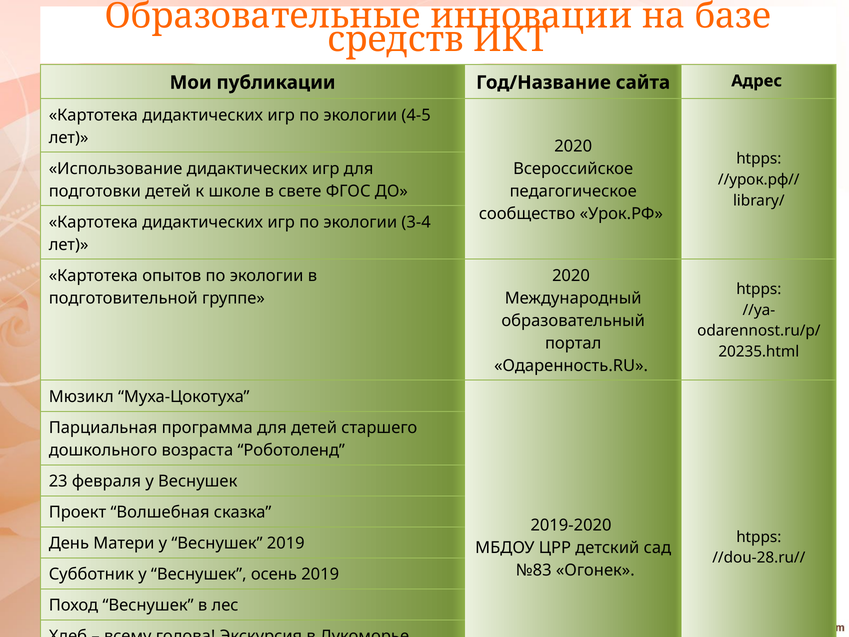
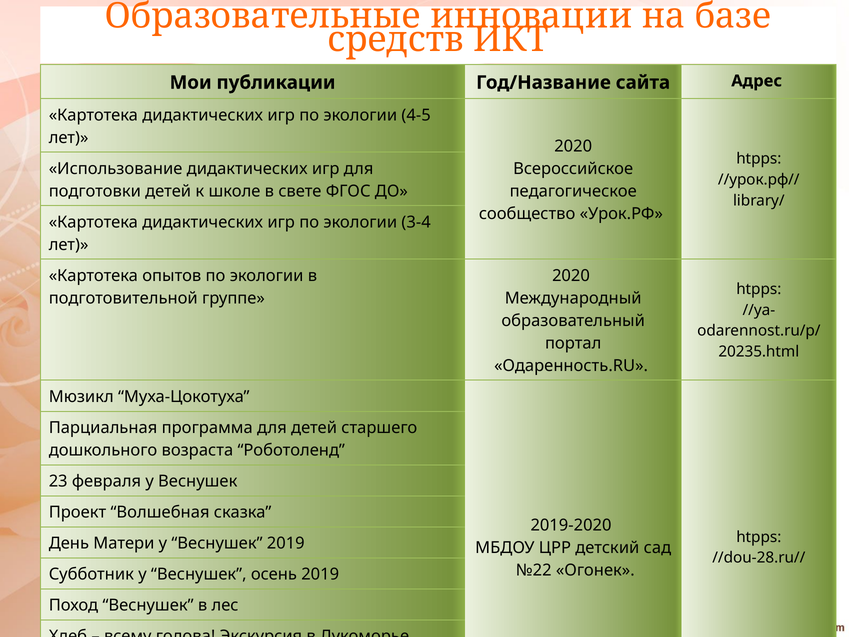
№83: №83 -> №22 (534, 570)
